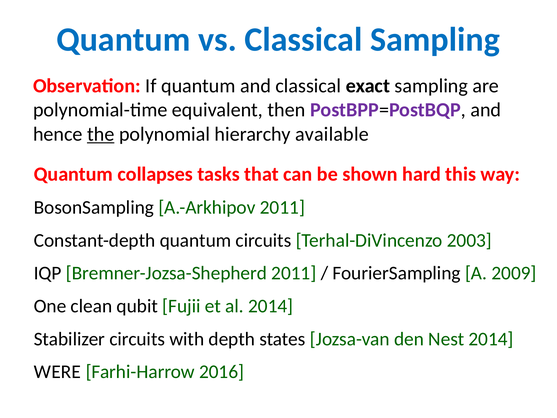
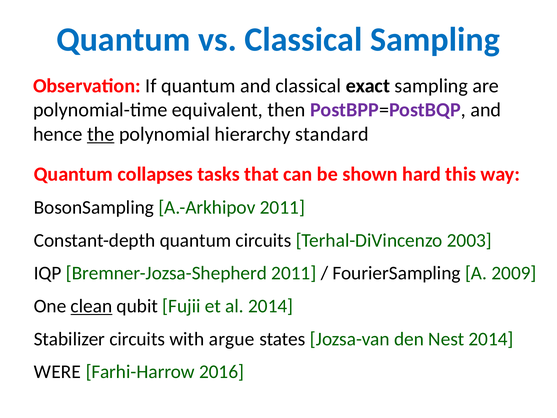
available: available -> standard (332, 134)
clean underline: none -> present (91, 306)
depth: depth -> argue (232, 339)
